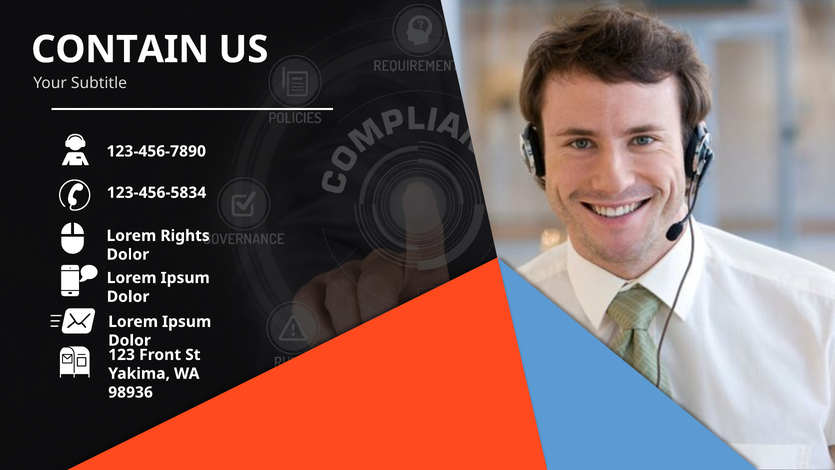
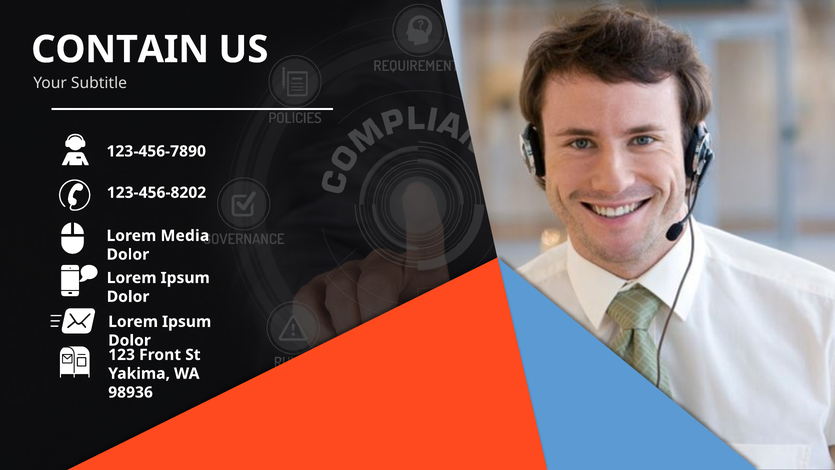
123-456-5834: 123-456-5834 -> 123-456-8202 (157, 193)
Rights: Rights -> Media (185, 236)
